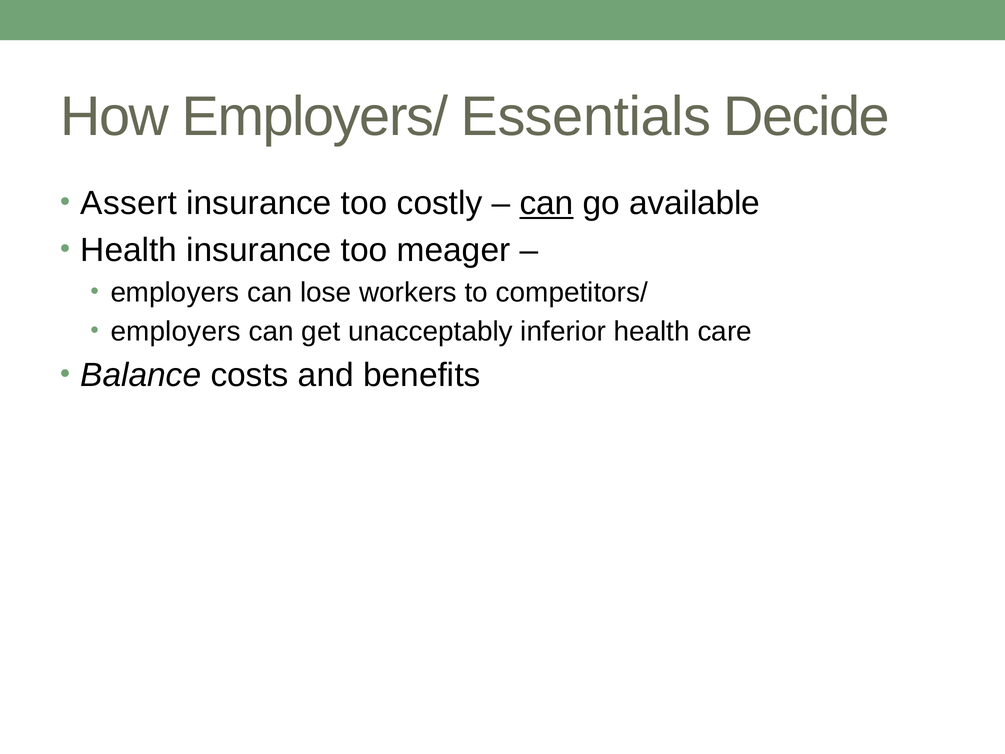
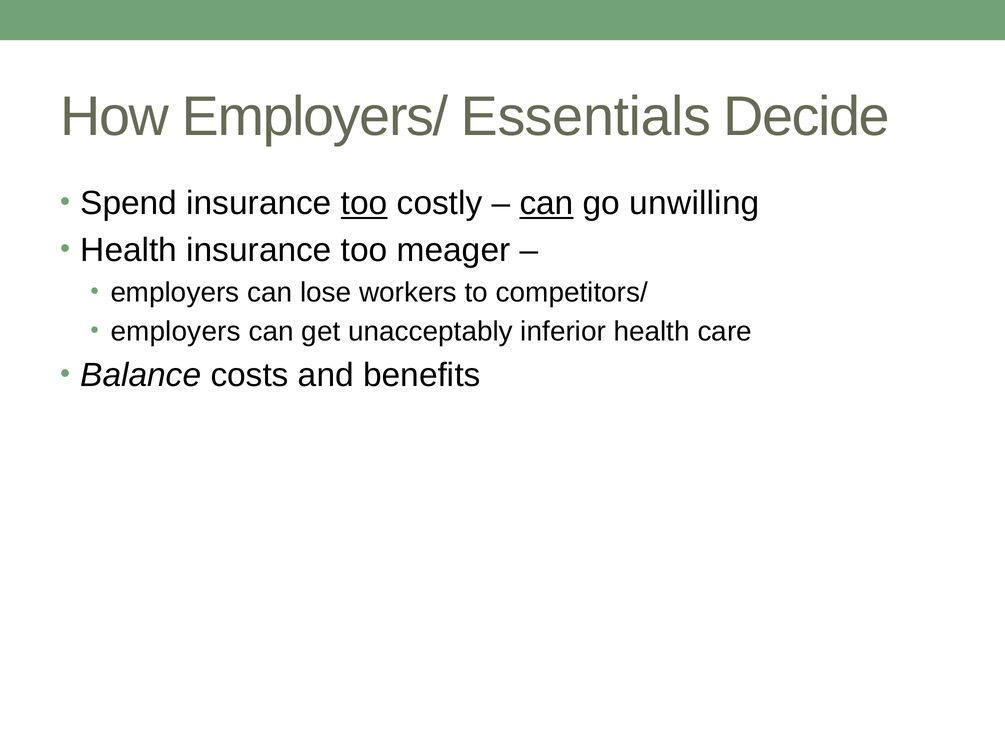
Assert: Assert -> Spend (129, 203)
too underline: none -> present (364, 203)
available: available -> unwilling (695, 203)
